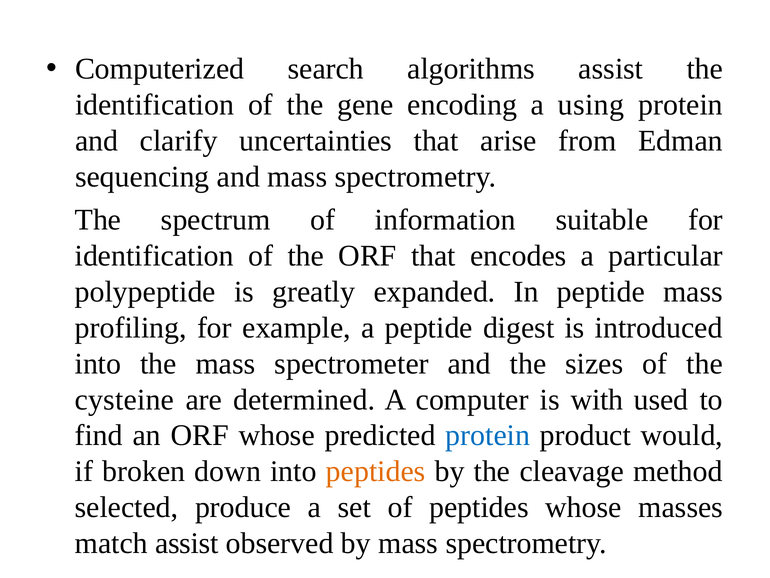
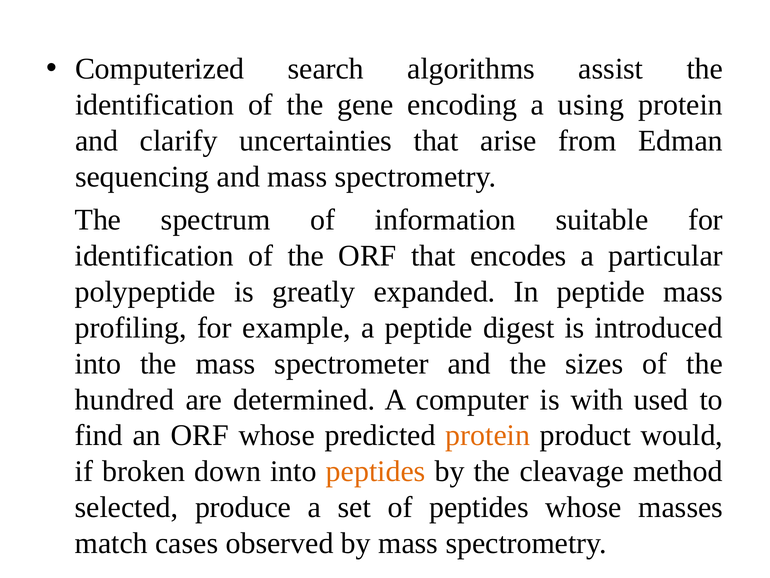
cysteine: cysteine -> hundred (124, 399)
protein colour: blue -> orange (488, 435)
match assist: assist -> cases (187, 543)
